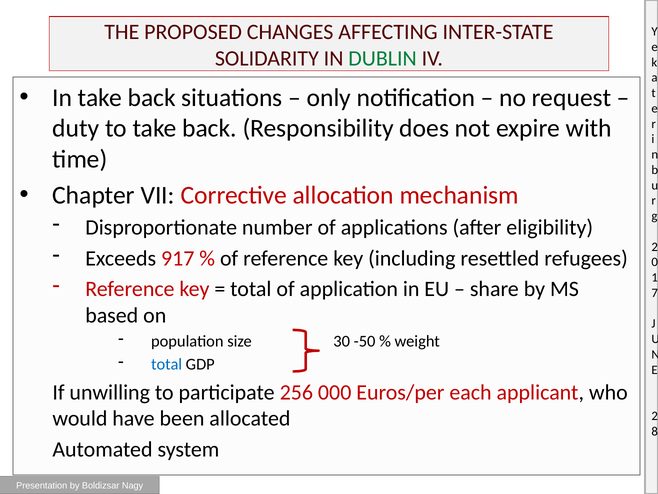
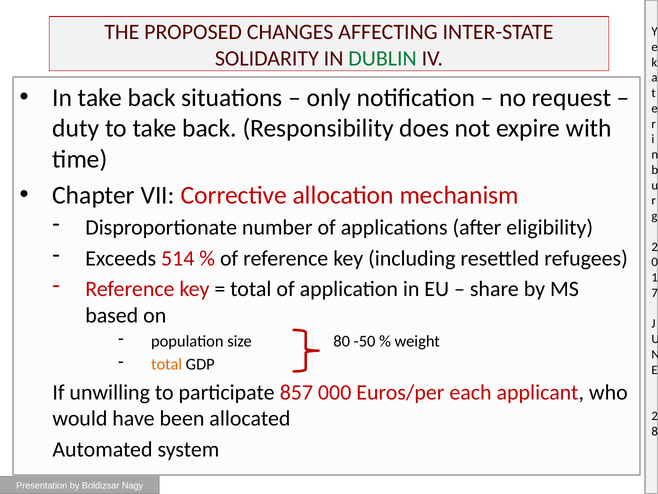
917: 917 -> 514 (178, 258)
30: 30 -> 80 (342, 341)
total colour: blue -> orange (167, 364)
256: 256 -> 857 (296, 392)
